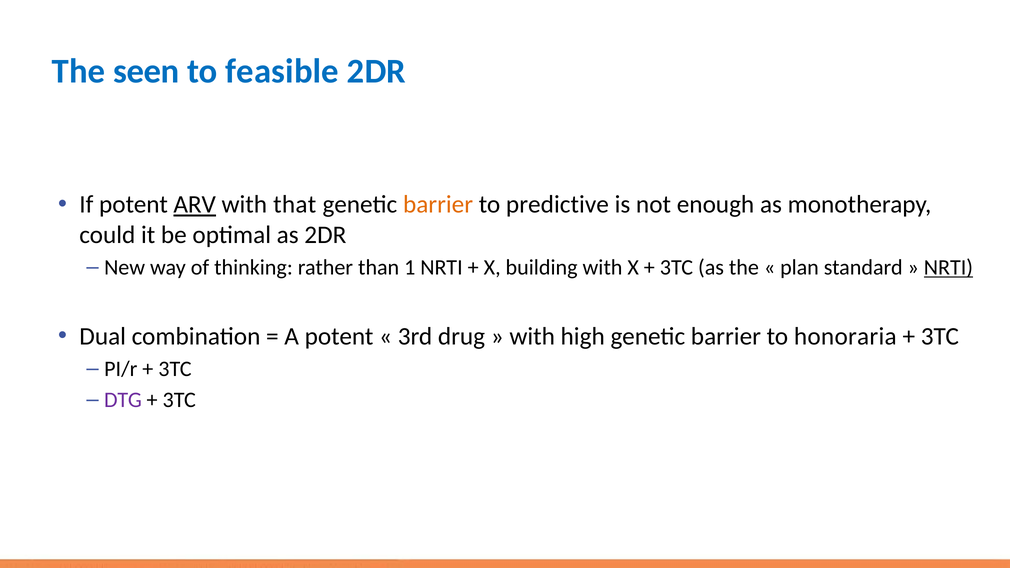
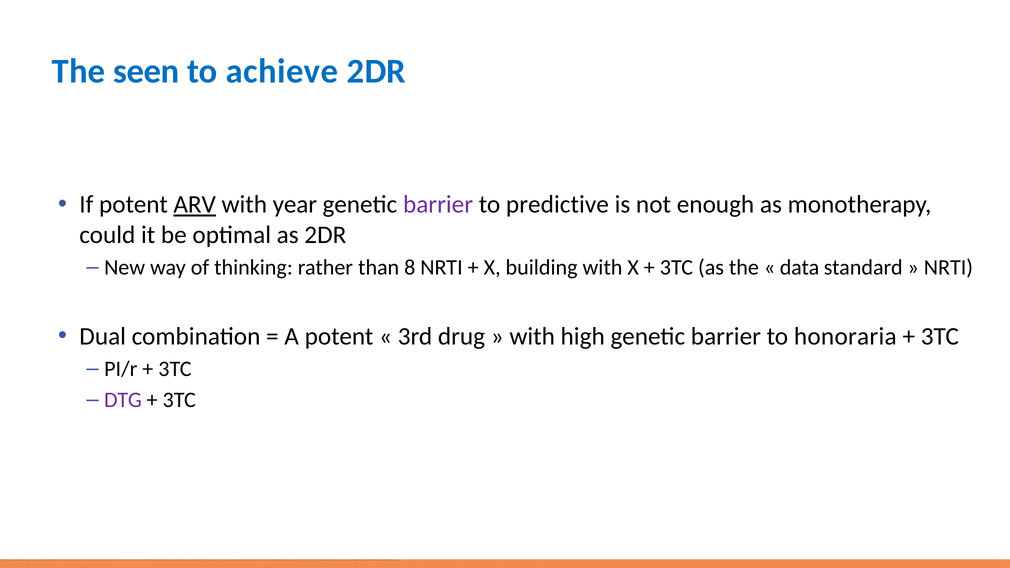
feasible: feasible -> achieve (282, 71)
that: that -> year (295, 205)
barrier colour: orange -> purple (438, 205)
1: 1 -> 8 (410, 268)
plan: plan -> data (800, 268)
NRTI underline: present -> none (948, 268)
